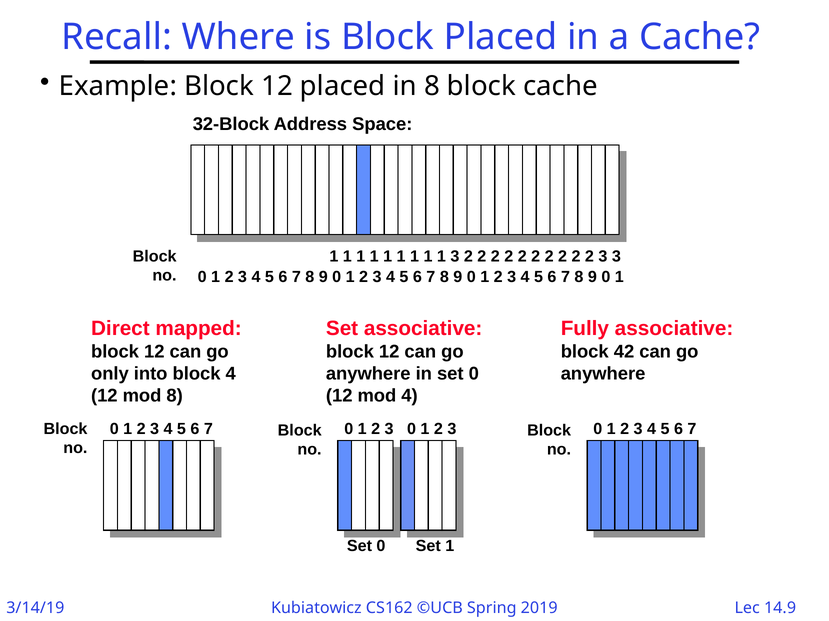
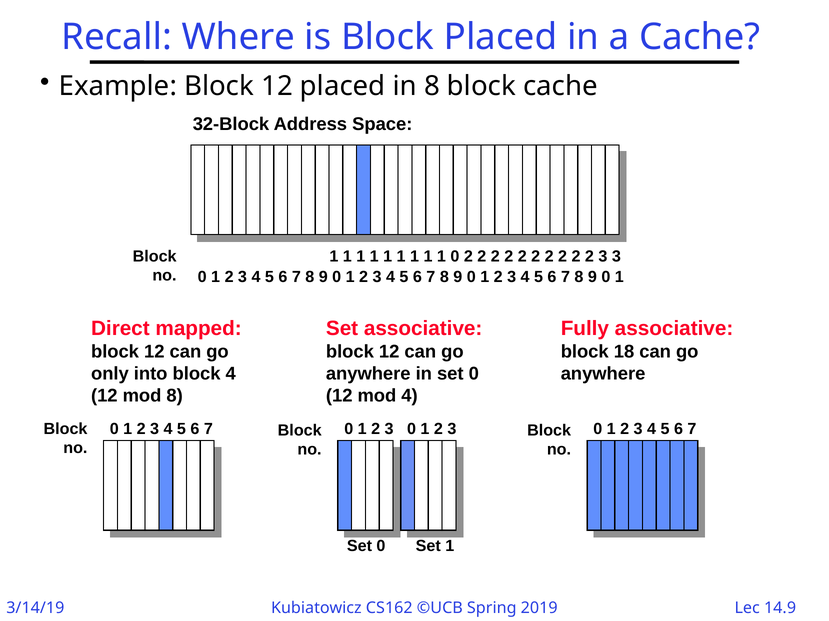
1 3: 3 -> 0 (455, 257)
42: 42 -> 18 (624, 352)
